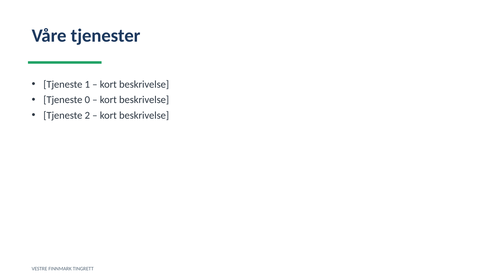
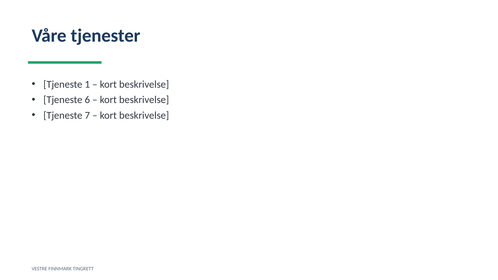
0: 0 -> 6 (87, 100)
2: 2 -> 7 (87, 115)
